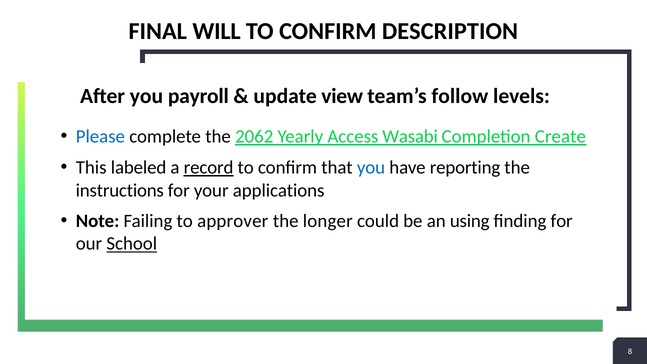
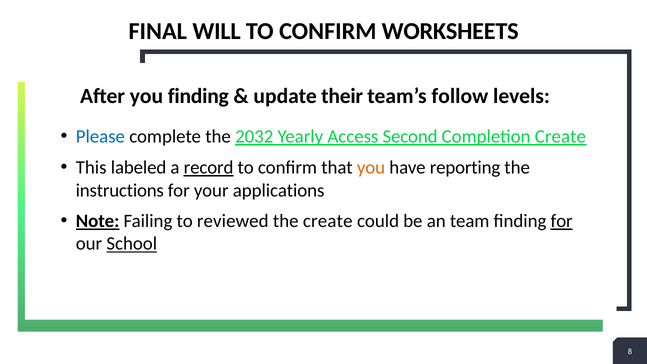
DESCRIPTION: DESCRIPTION -> WORKSHEETS (450, 31)
you payroll: payroll -> finding (198, 96)
view: view -> their (342, 96)
2062: 2062 -> 2032 (254, 137)
Wasabi: Wasabi -> Second (410, 137)
you colour: blue -> orange (371, 168)
Note underline: none -> present (98, 221)
approver: approver -> reviewed (233, 221)
the longer: longer -> create (328, 221)
using: using -> team (470, 221)
for underline: none -> present (562, 221)
